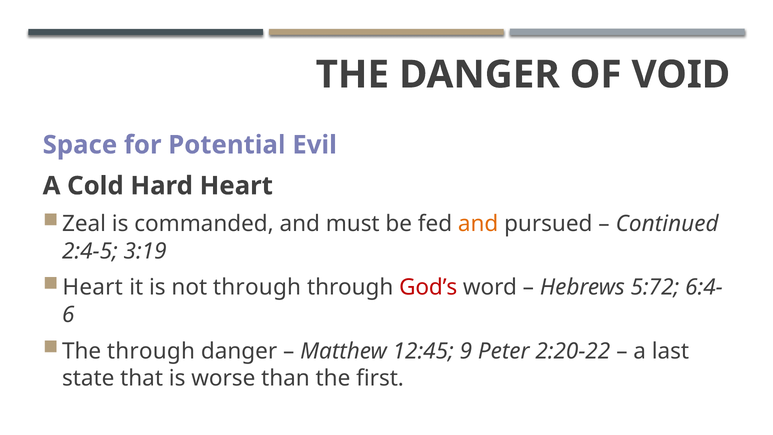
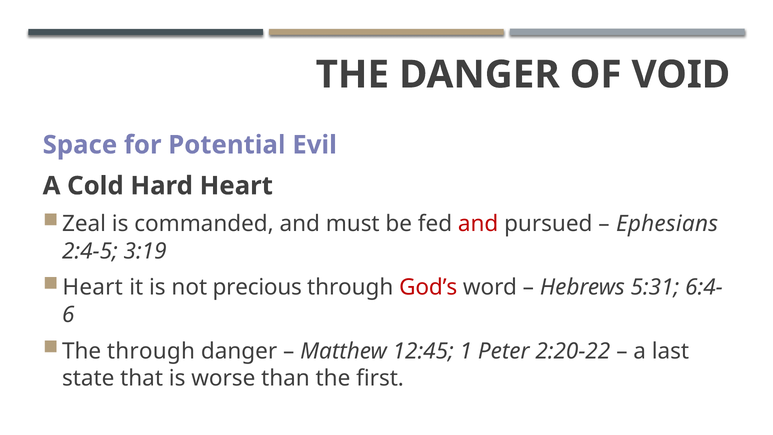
and colour: orange -> red (478, 224)
Continued: Continued -> Ephesians (667, 224)
not through: through -> precious (257, 287)
5:72: 5:72 -> 5:31 (655, 287)
9: 9 -> 1 (466, 351)
